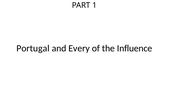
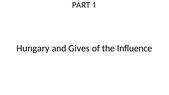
Portugal: Portugal -> Hungary (33, 48)
Every: Every -> Gives (79, 48)
